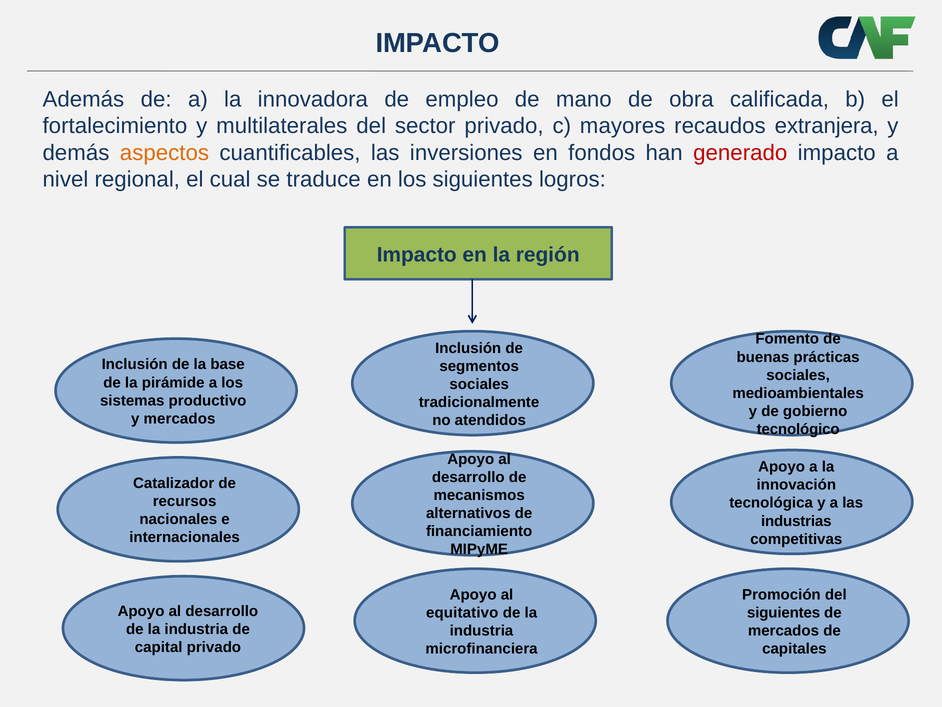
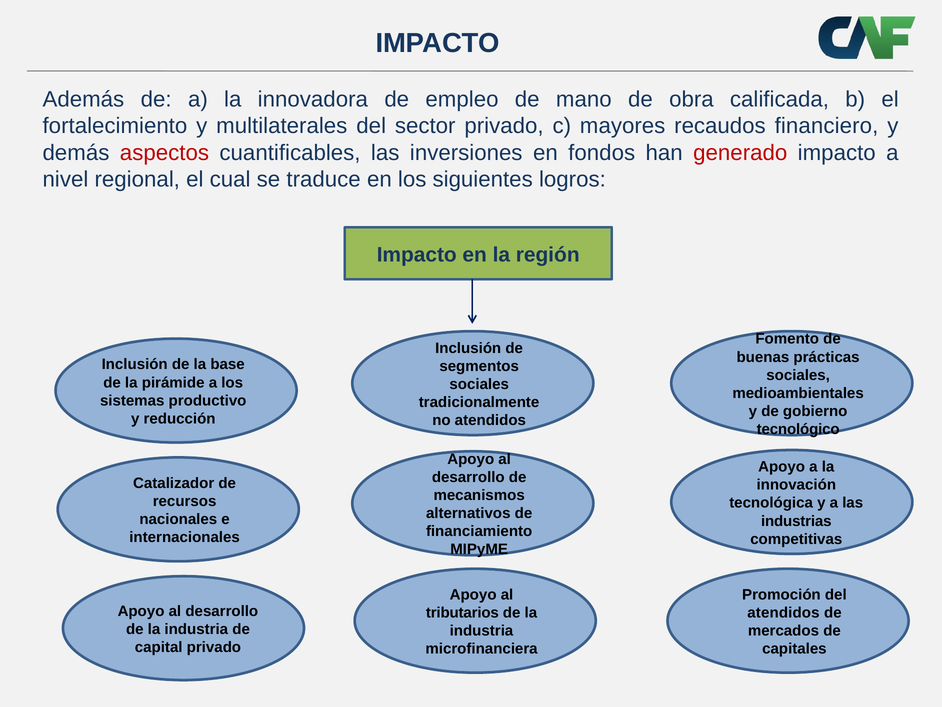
extranjera: extranjera -> financiero (827, 126)
aspectos colour: orange -> red (164, 153)
y mercados: mercados -> reducción (180, 418)
equitativo: equitativo -> tributarios (462, 612)
siguientes: siguientes -> atendidos (783, 612)
